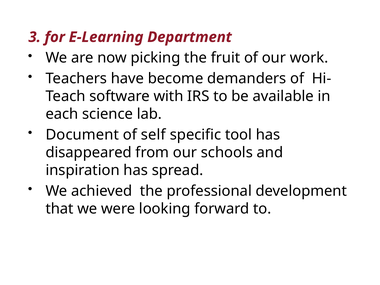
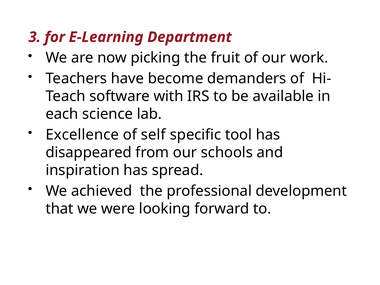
Document: Document -> Excellence (82, 135)
